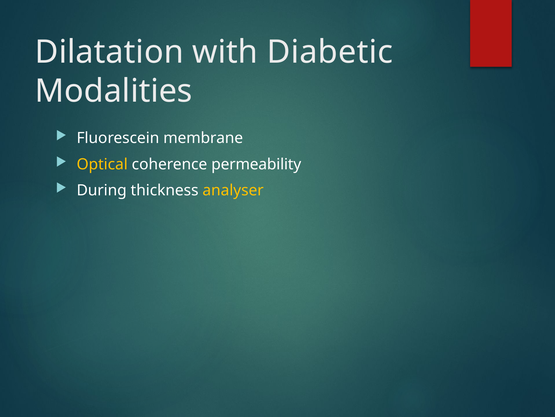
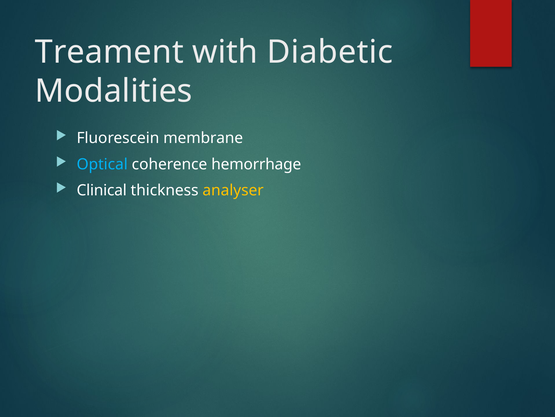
Dilatation: Dilatation -> Treament (109, 52)
Optical colour: yellow -> light blue (102, 164)
permeability: permeability -> hemorrhage (256, 164)
During: During -> Clinical (102, 190)
